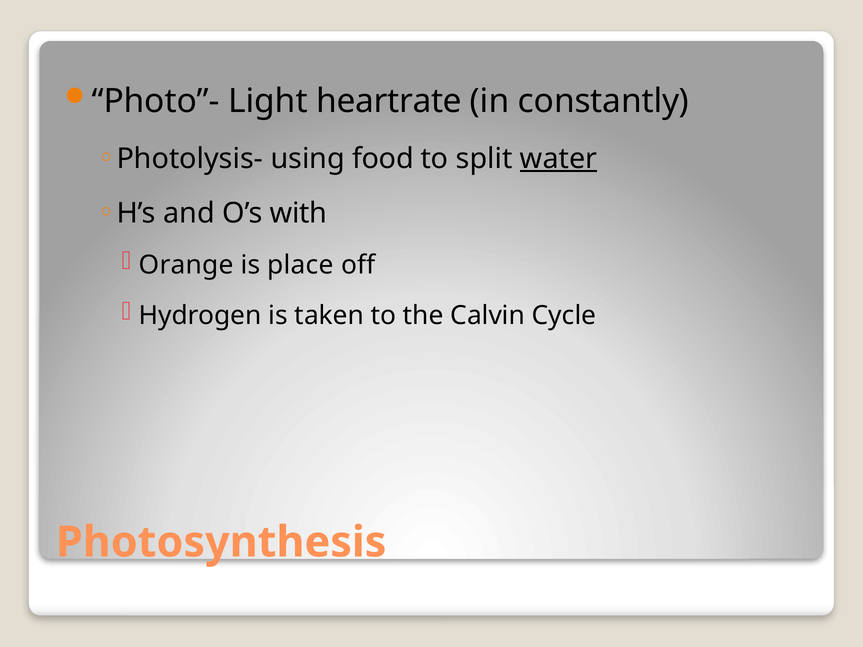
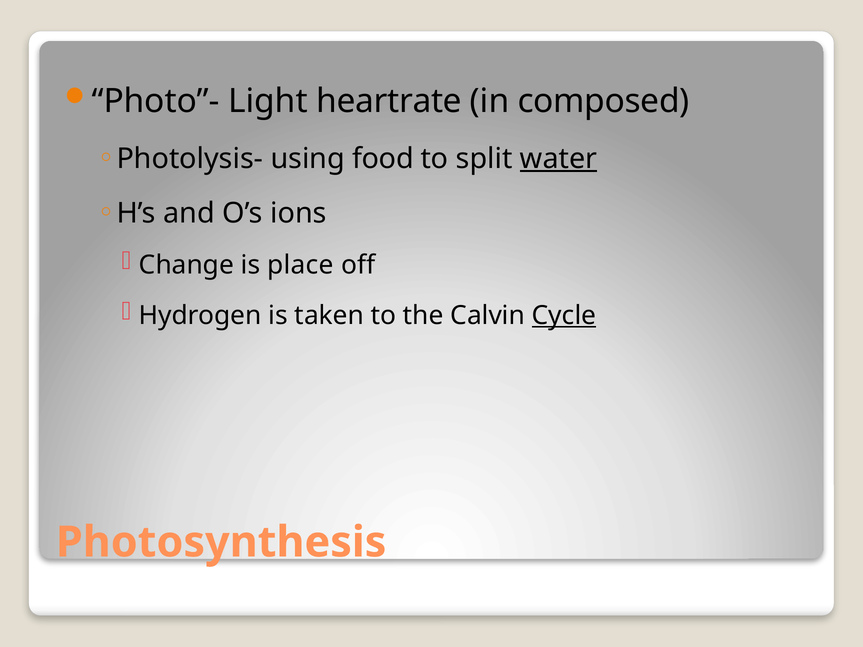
constantly: constantly -> composed (604, 101)
with: with -> ions (298, 213)
Orange: Orange -> Change (186, 265)
Cycle underline: none -> present (564, 316)
